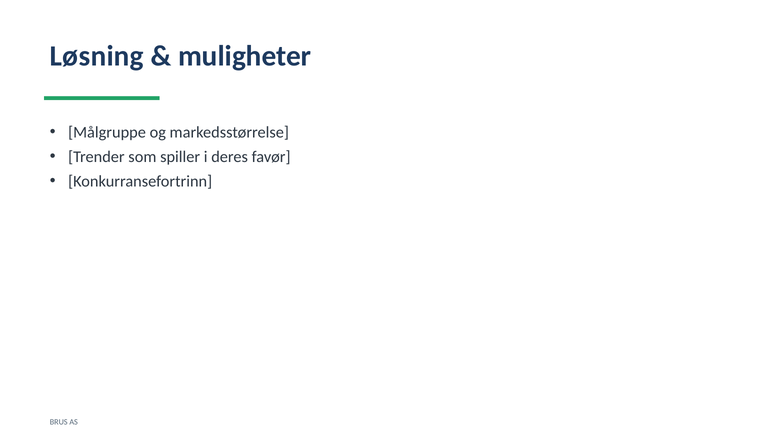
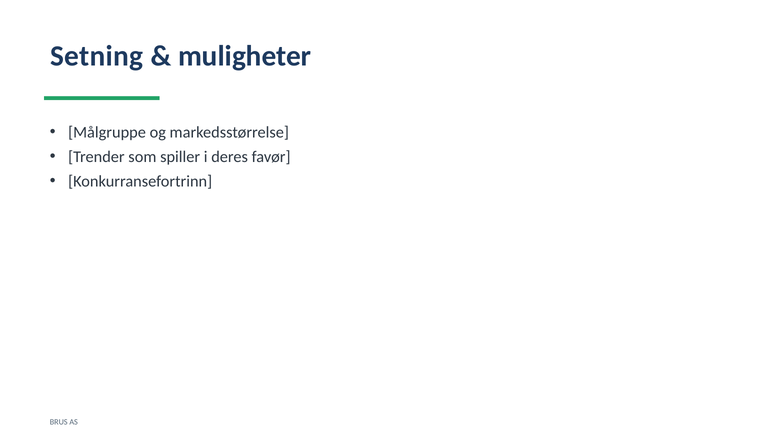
Løsning: Løsning -> Setning (97, 56)
